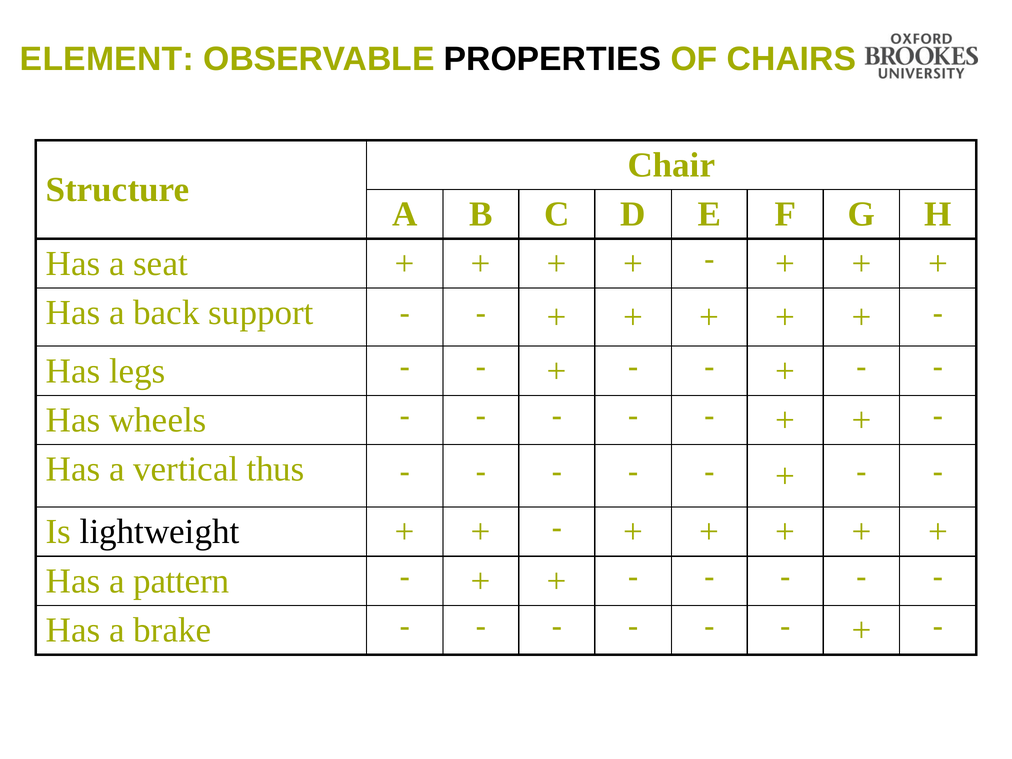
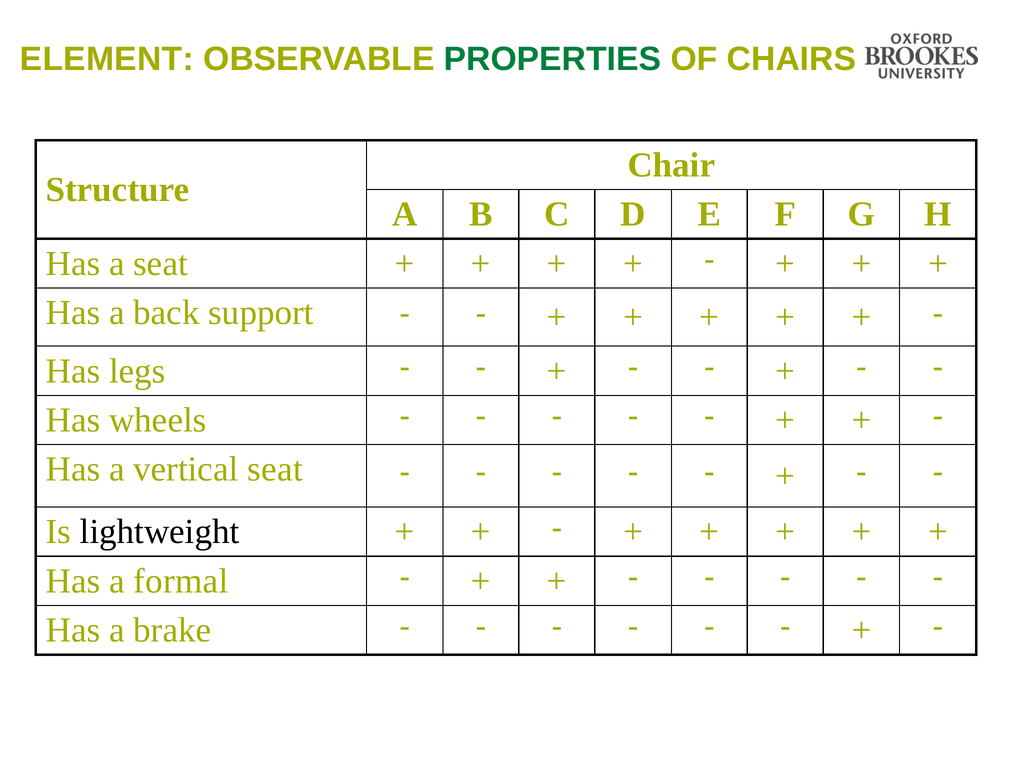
PROPERTIES colour: black -> green (553, 59)
vertical thus: thus -> seat (275, 469)
pattern: pattern -> formal (181, 581)
